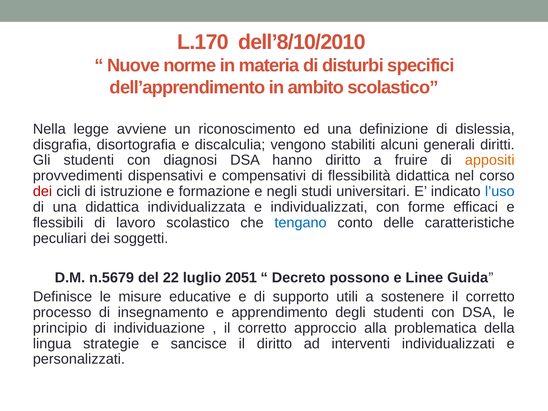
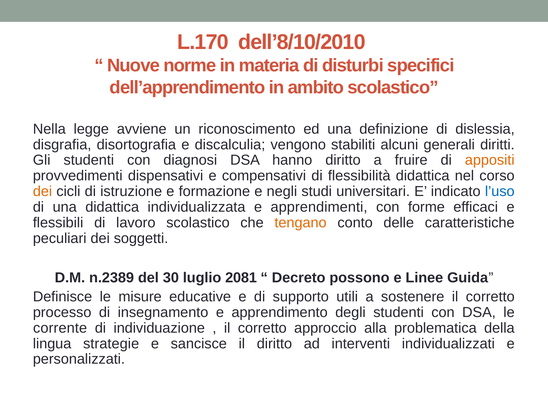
dei colour: red -> orange (42, 191)
e individualizzati: individualizzati -> apprendimenti (319, 207)
tengano colour: blue -> orange (301, 223)
n.5679: n.5679 -> n.2389 (112, 278)
22: 22 -> 30 (171, 278)
2051: 2051 -> 2081 (241, 278)
principio: principio -> corrente (60, 328)
